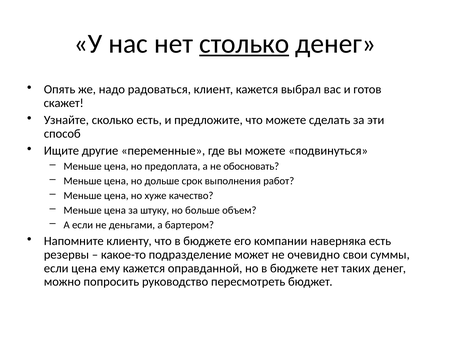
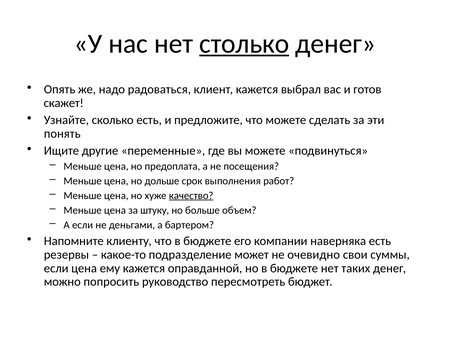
способ: способ -> понять (62, 133)
обосновать: обосновать -> посещения (251, 166)
качество underline: none -> present (191, 195)
